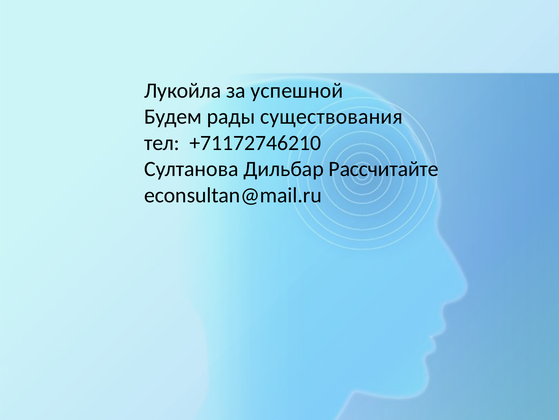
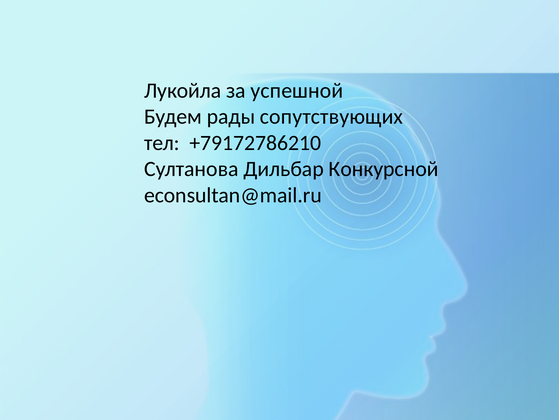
существования: существования -> сопутствующих (332, 117)
+71172746210: +71172746210 -> +79172786210 (255, 143)
Рассчитайте: Рассчитайте -> Конкурсной (384, 169)
